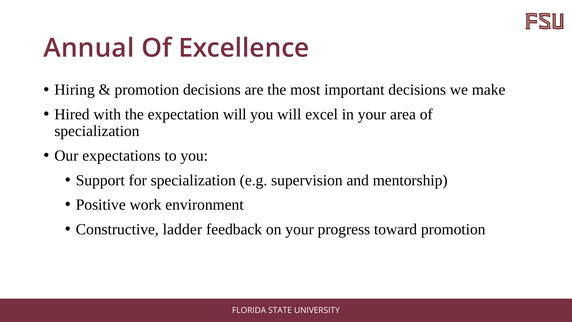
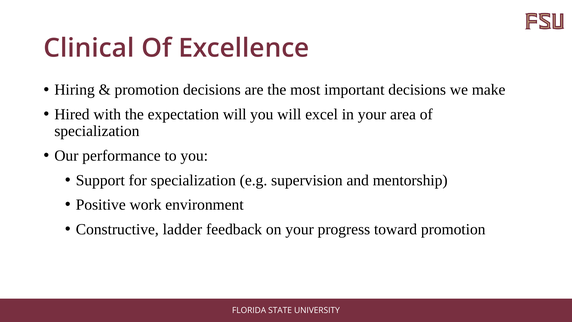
Annual: Annual -> Clinical (89, 48)
expectations: expectations -> performance (121, 156)
